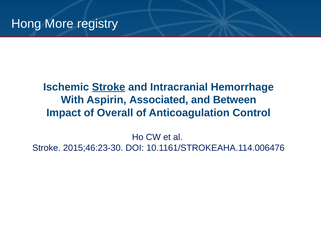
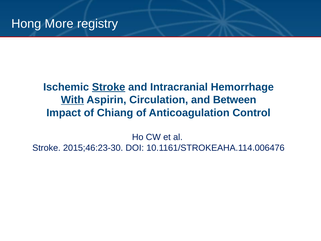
With underline: none -> present (72, 100)
Associated: Associated -> Circulation (159, 100)
Overall: Overall -> Chiang (115, 113)
